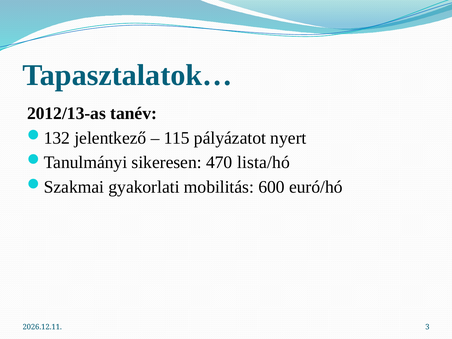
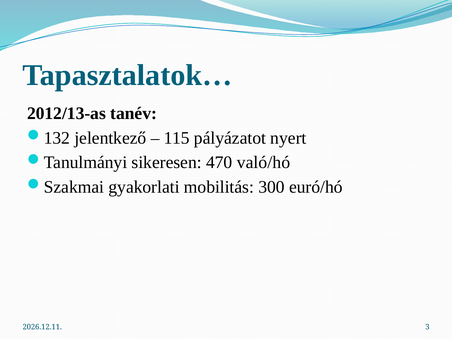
lista/hó: lista/hó -> való/hó (263, 163)
600: 600 -> 300 (272, 187)
